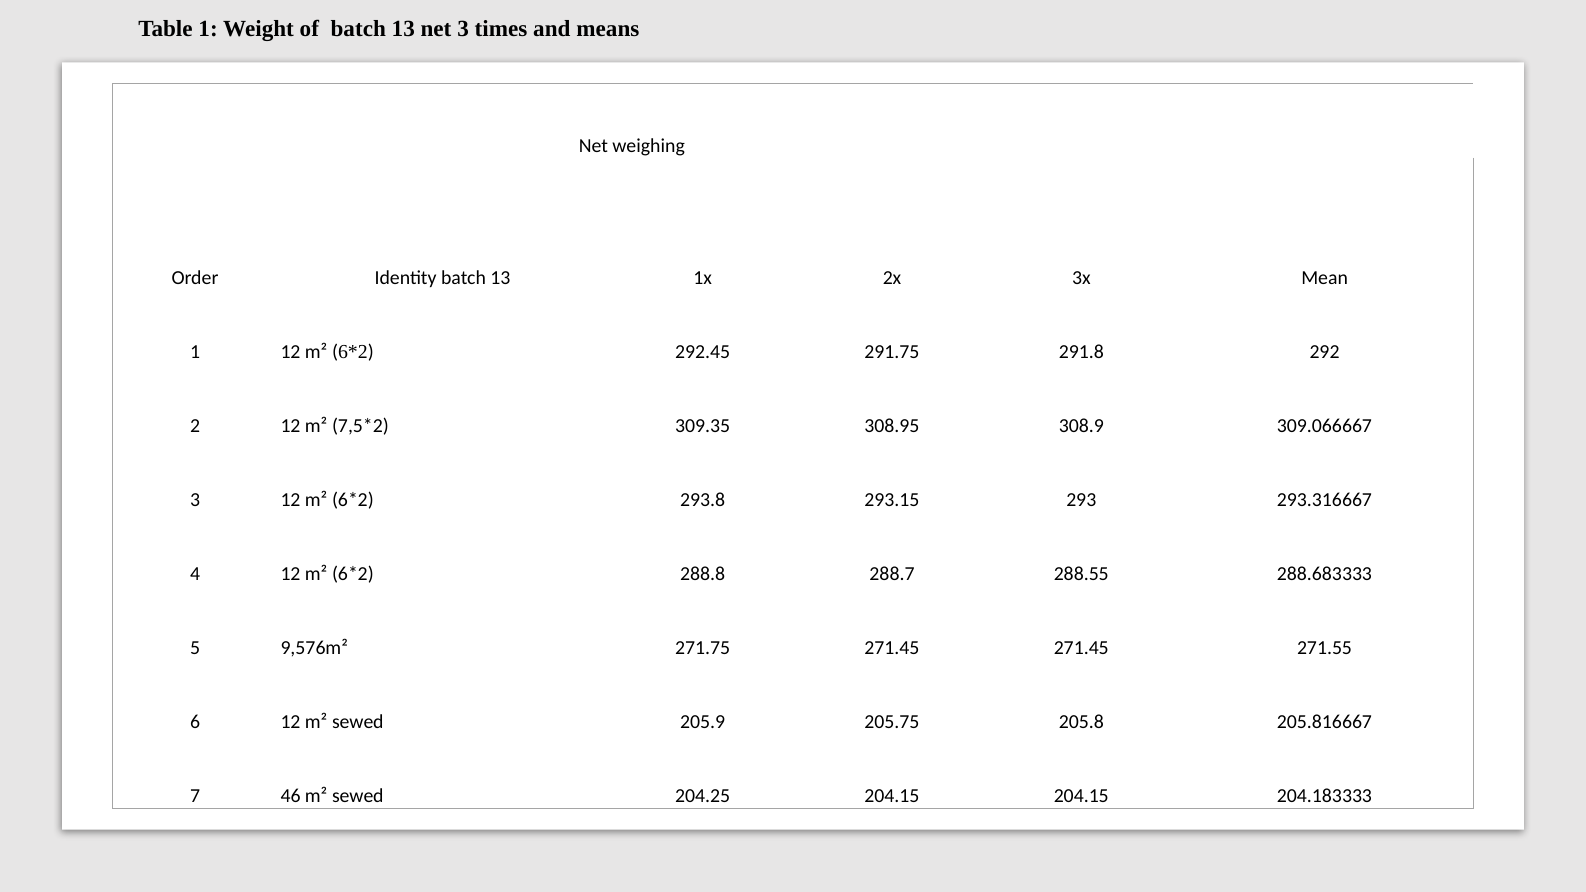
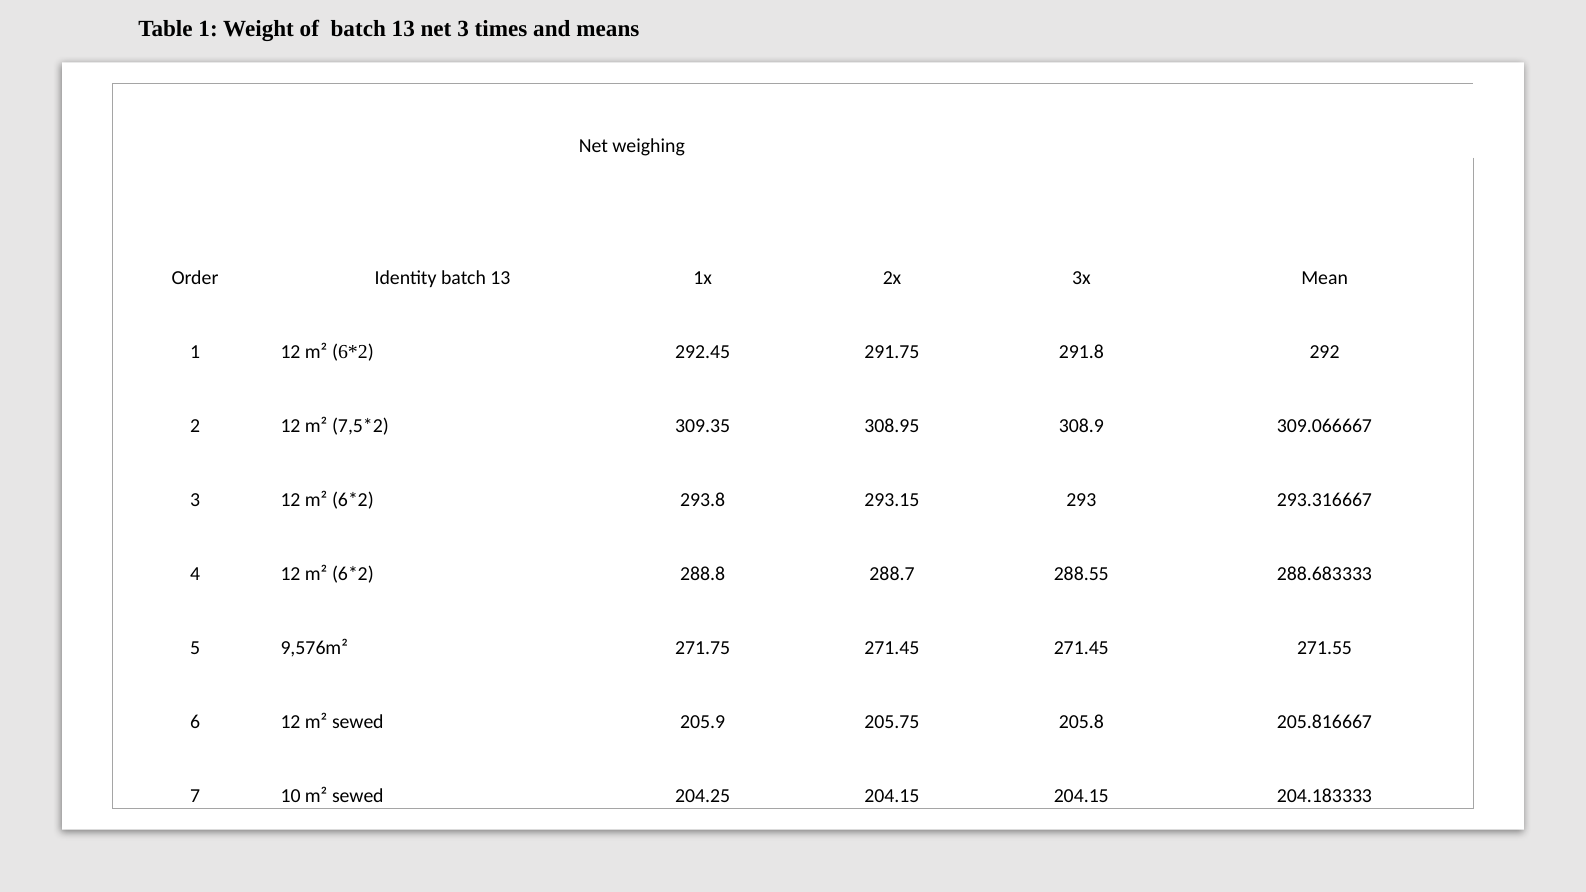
46: 46 -> 10 (291, 796)
